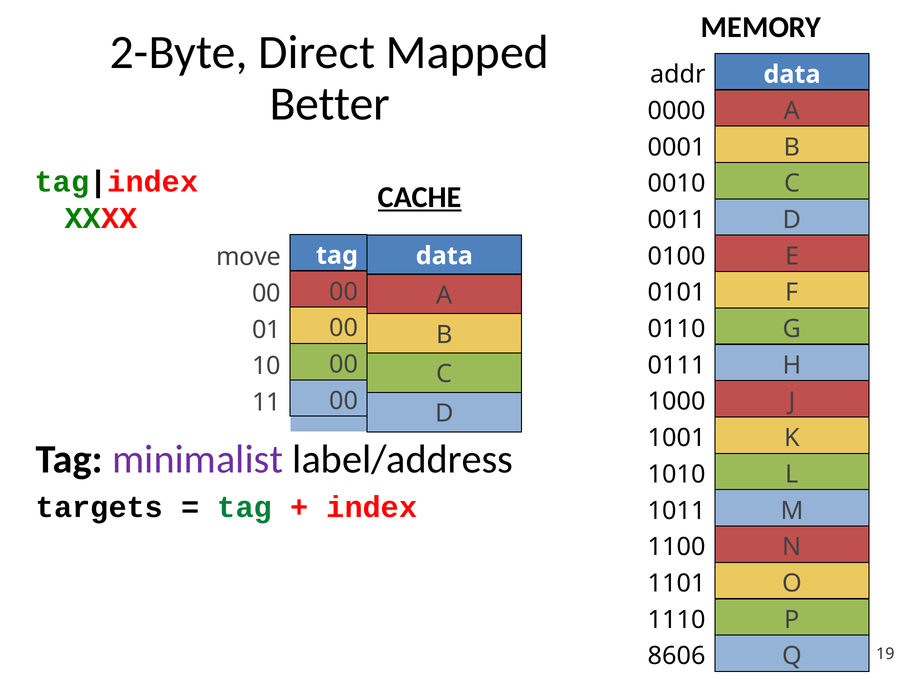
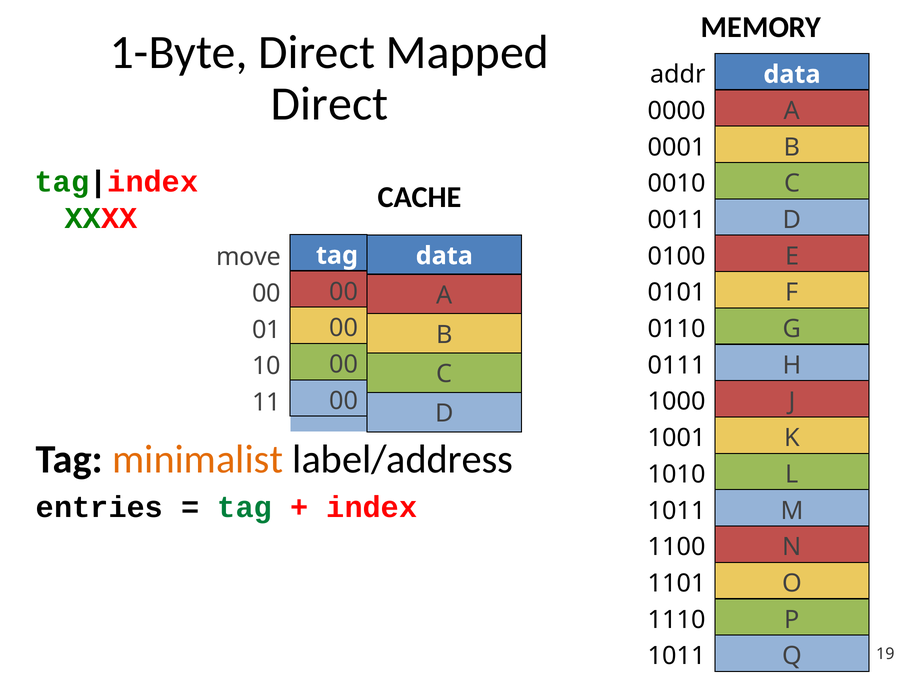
2-Byte: 2-Byte -> 1-Byte (179, 52)
Better: Better -> Direct (330, 104)
CACHE underline: present -> none (420, 197)
minimalist colour: purple -> orange (198, 459)
targets: targets -> entries (99, 507)
8606: 8606 -> 1011 (677, 656)
